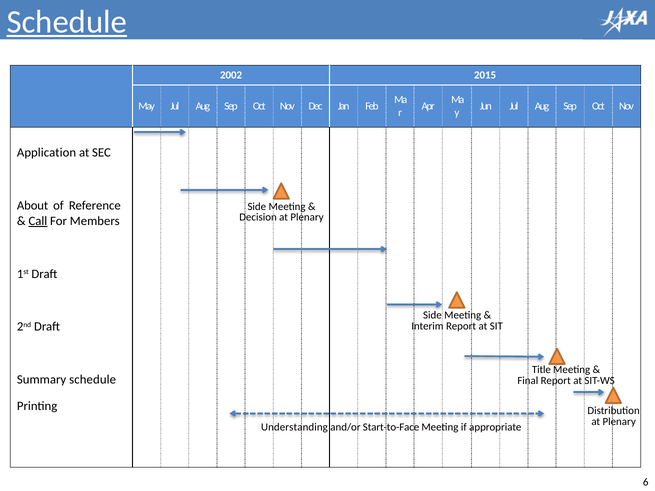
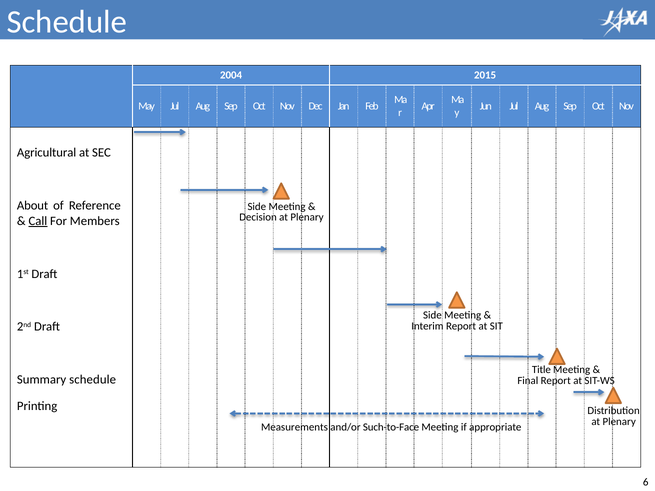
Schedule underline: present -> none (67, 22)
2002: 2002 -> 2004 (231, 75)
Application: Application -> Agricultural (47, 153)
Understanding: Understanding -> Measurements (294, 427)
Start-to-Face: Start-to-Face -> Such-to-Face (391, 427)
